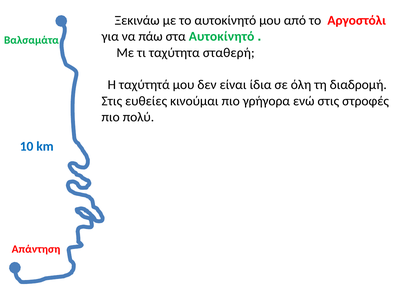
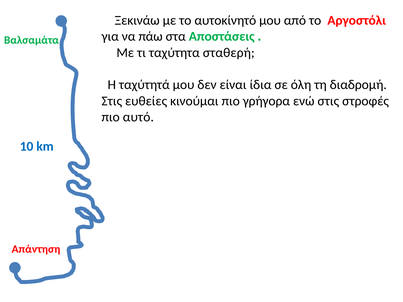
στα Αυτοκίνητό: Αυτοκίνητό -> Αποστάσεις (222, 37)
πολύ: πολύ -> αυτό (138, 117)
